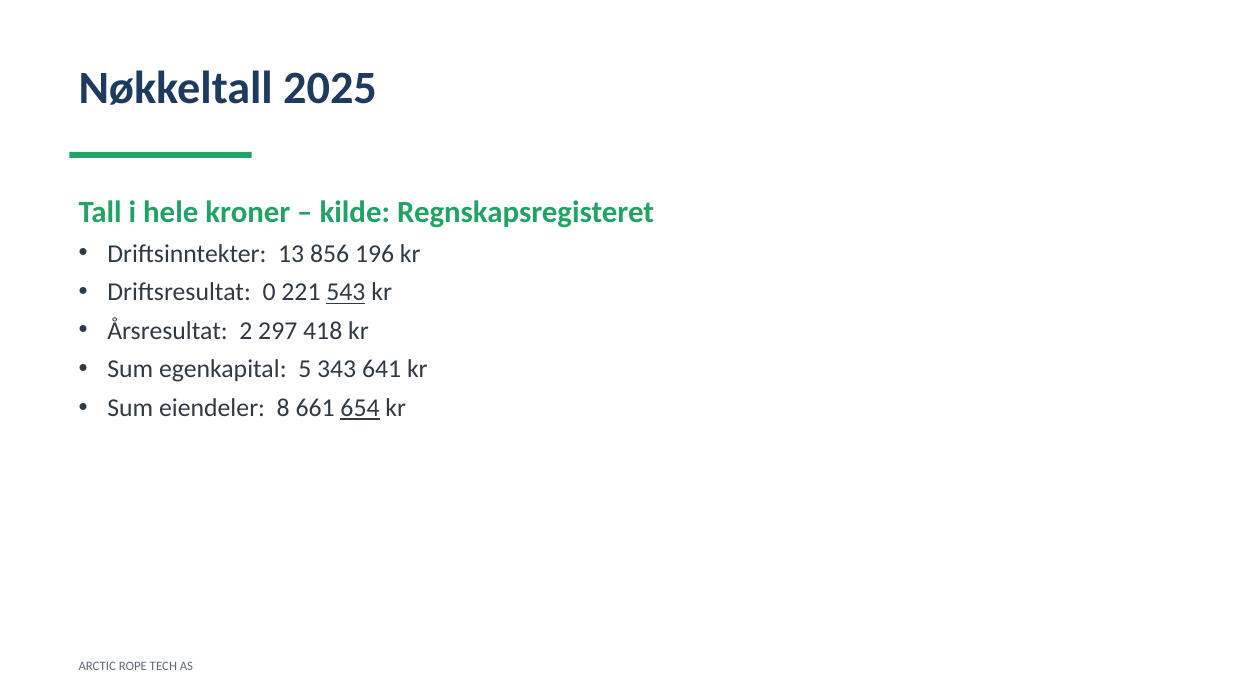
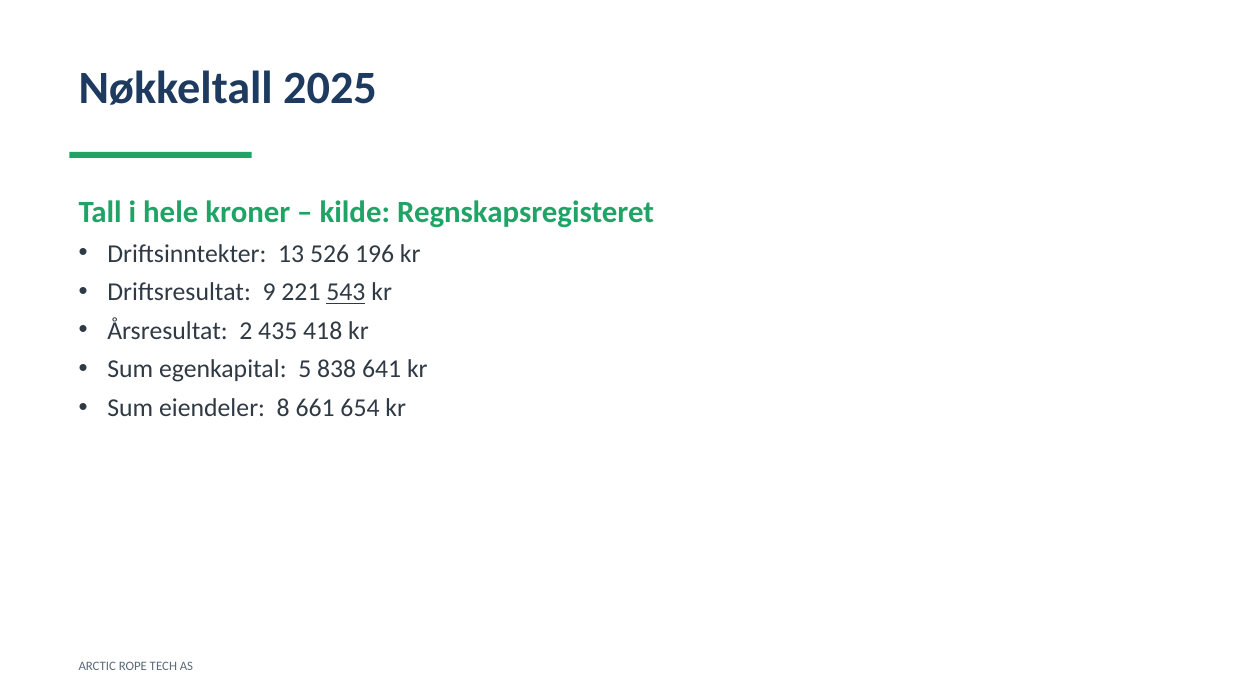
856: 856 -> 526 (330, 254)
0: 0 -> 9 (269, 292)
297: 297 -> 435 (278, 331)
343: 343 -> 838 (337, 370)
654 underline: present -> none (360, 408)
